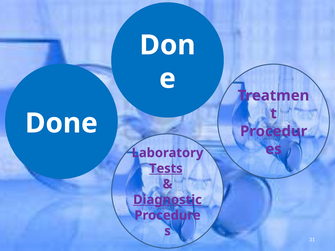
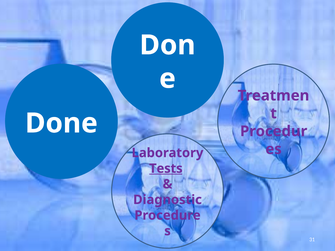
Diagnostic underline: present -> none (167, 200)
